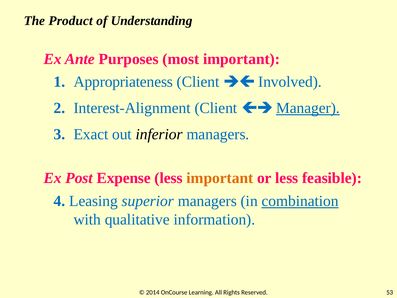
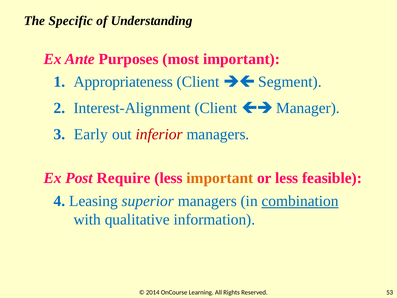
Product: Product -> Specific (71, 21)
Involved: Involved -> Segment (290, 82)
Manager underline: present -> none (308, 108)
Exact: Exact -> Early (91, 134)
inferior colour: black -> red (159, 134)
Expense: Expense -> Require (124, 178)
